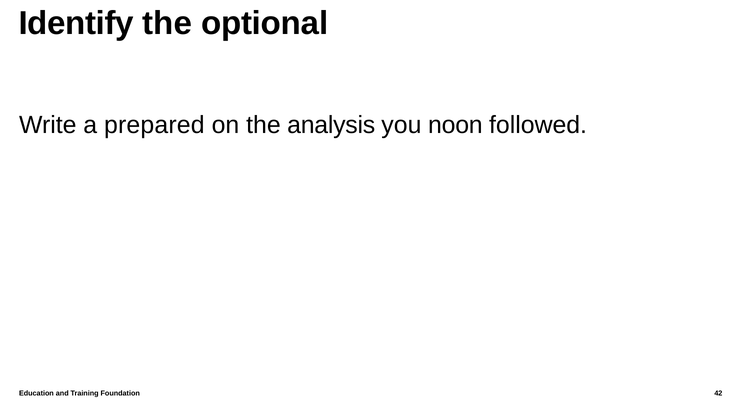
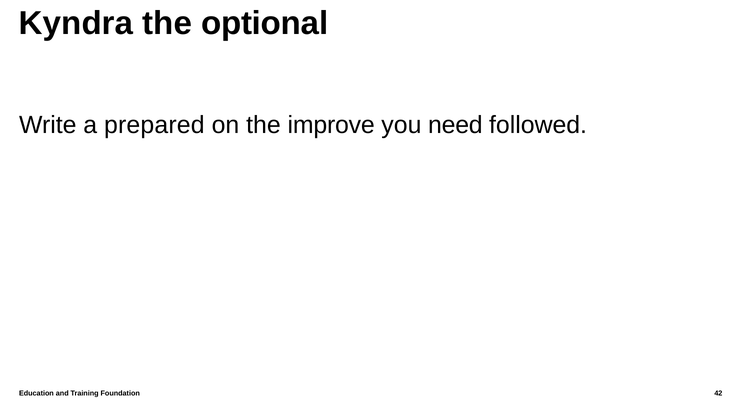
Identify: Identify -> Kyndra (76, 24)
analysis: analysis -> improve (331, 125)
noon: noon -> need (455, 125)
